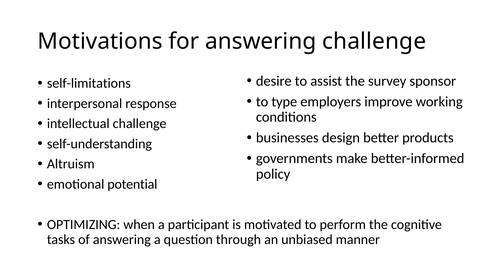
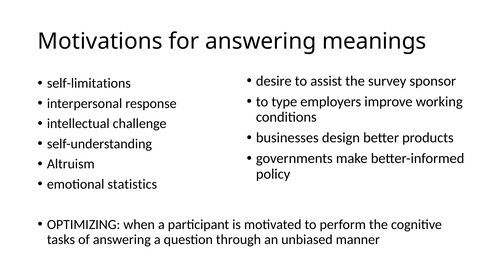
answering challenge: challenge -> meanings (374, 41)
potential: potential -> statistics (132, 184)
